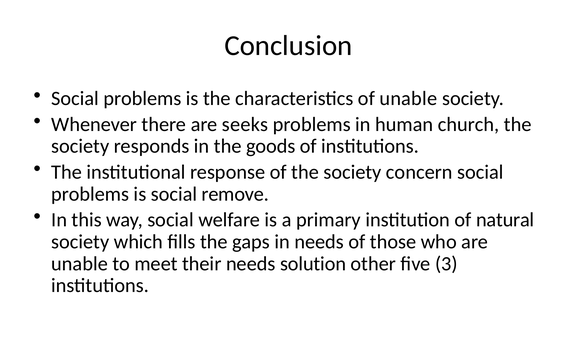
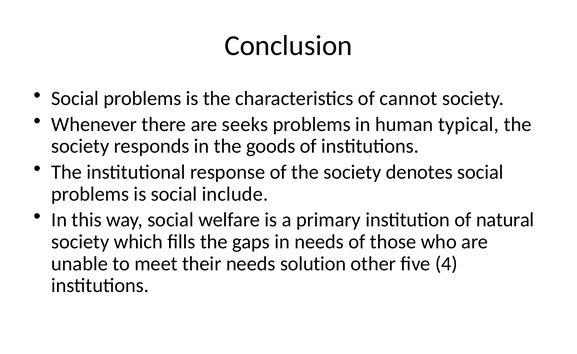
of unable: unable -> cannot (408, 99)
church: church -> typical (468, 124)
concern: concern -> denotes (419, 172)
remove: remove -> include (235, 194)
3: 3 -> 4 (446, 264)
